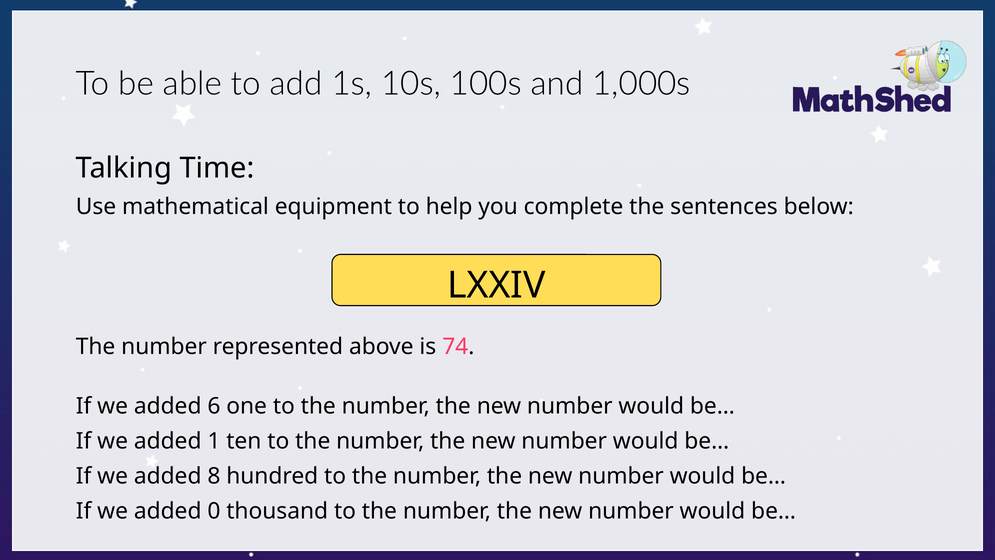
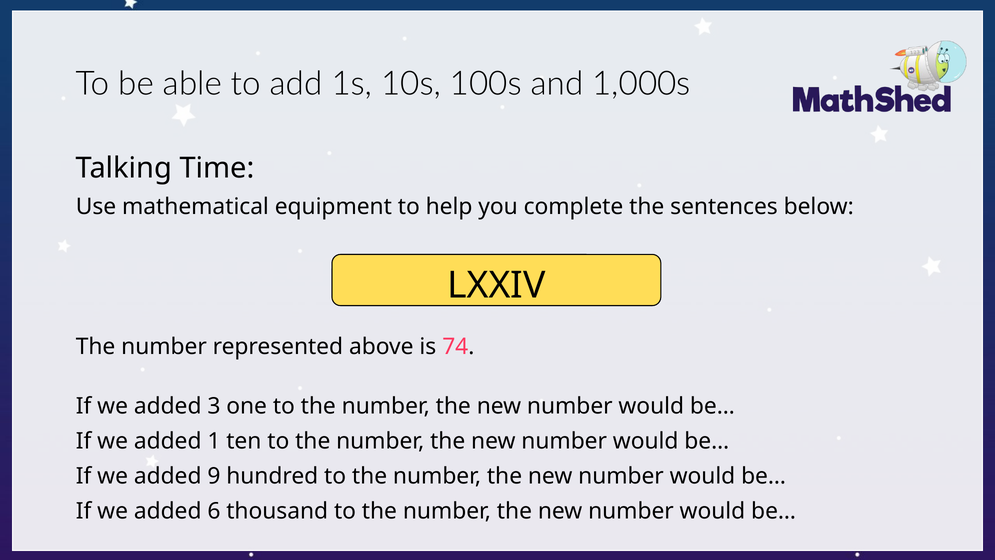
6: 6 -> 3 (214, 406)
8: 8 -> 9 (214, 476)
0: 0 -> 6 (214, 511)
